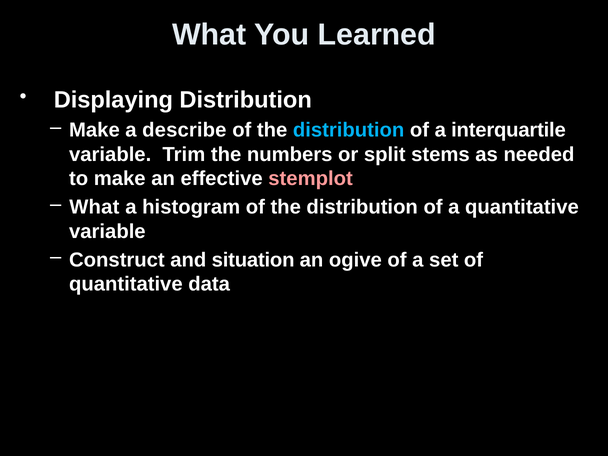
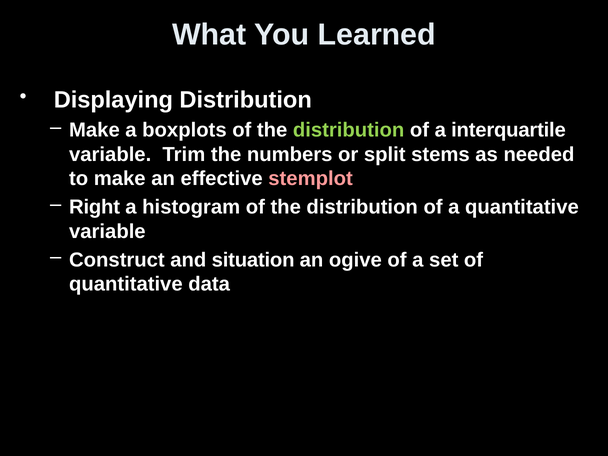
describe: describe -> boxplots (184, 130)
distribution colour: light blue -> light green (349, 130)
What: What -> Right (95, 207)
